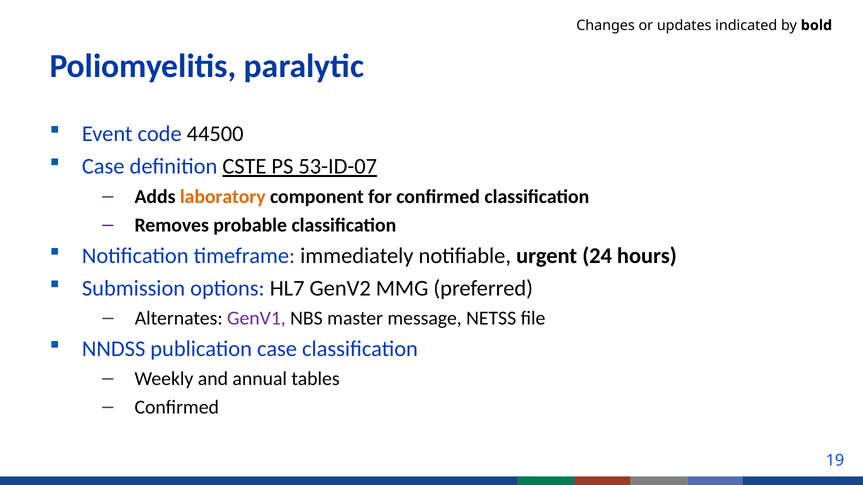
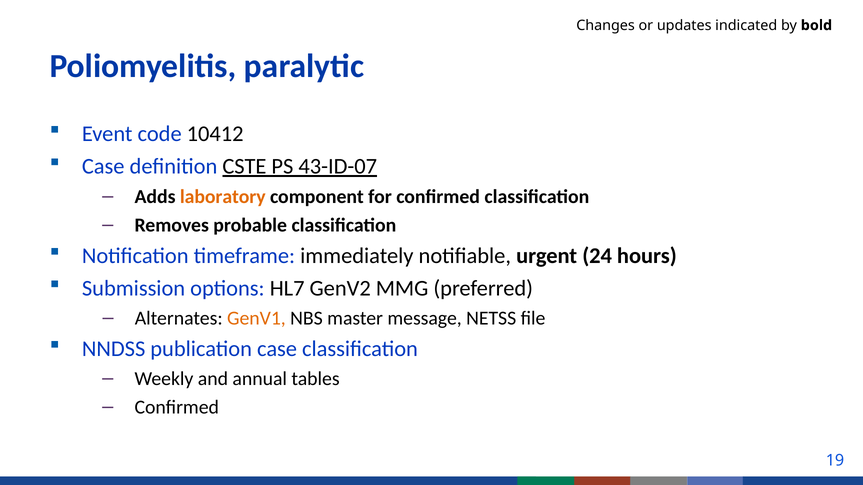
44500: 44500 -> 10412 (215, 134)
53-ID-07: 53-ID-07 -> 43-ID-07 (338, 166)
GenV1 colour: purple -> orange (256, 318)
